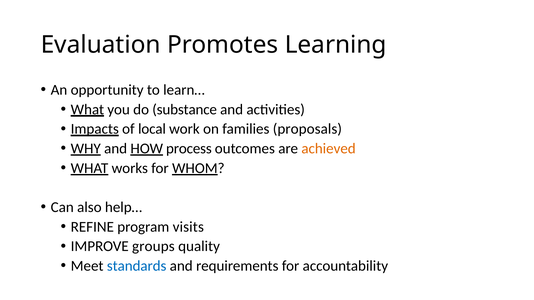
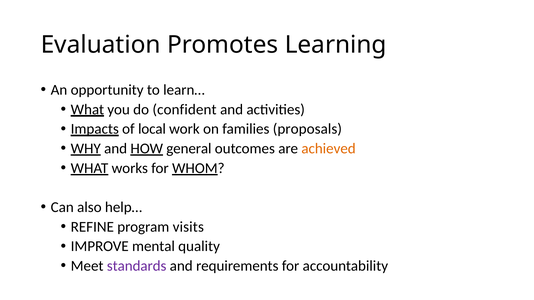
substance: substance -> confident (185, 110)
process: process -> general (189, 149)
groups: groups -> mental (153, 247)
standards colour: blue -> purple (137, 266)
